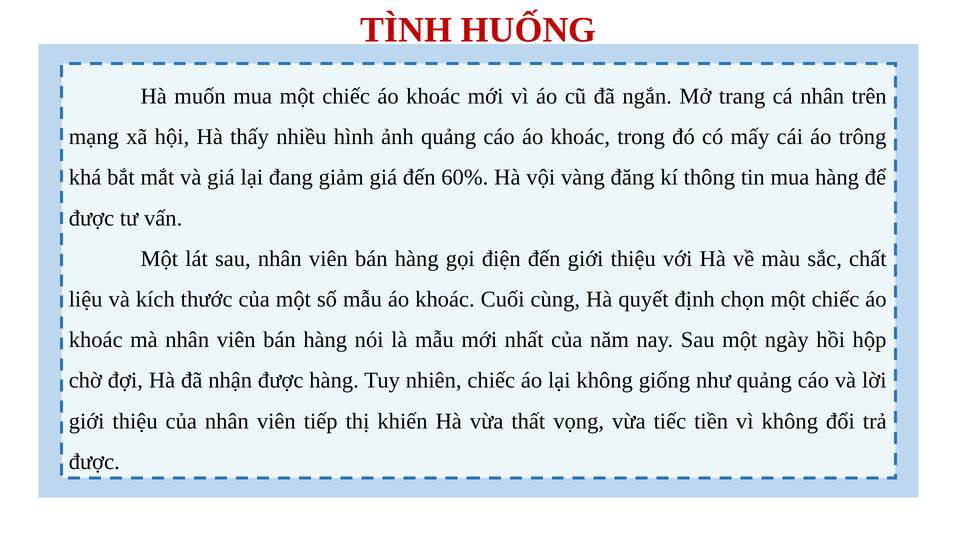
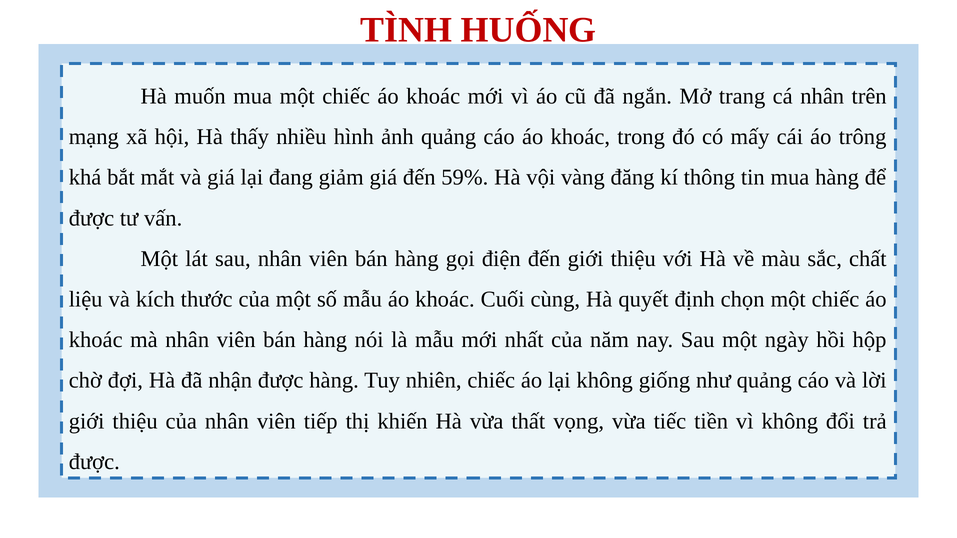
60%: 60% -> 59% (465, 178)
